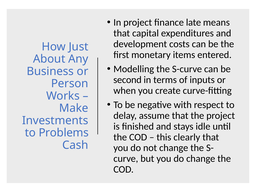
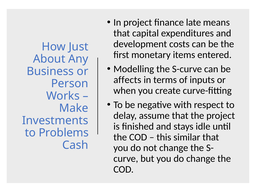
second: second -> affects (127, 80)
clearly: clearly -> similar (187, 137)
